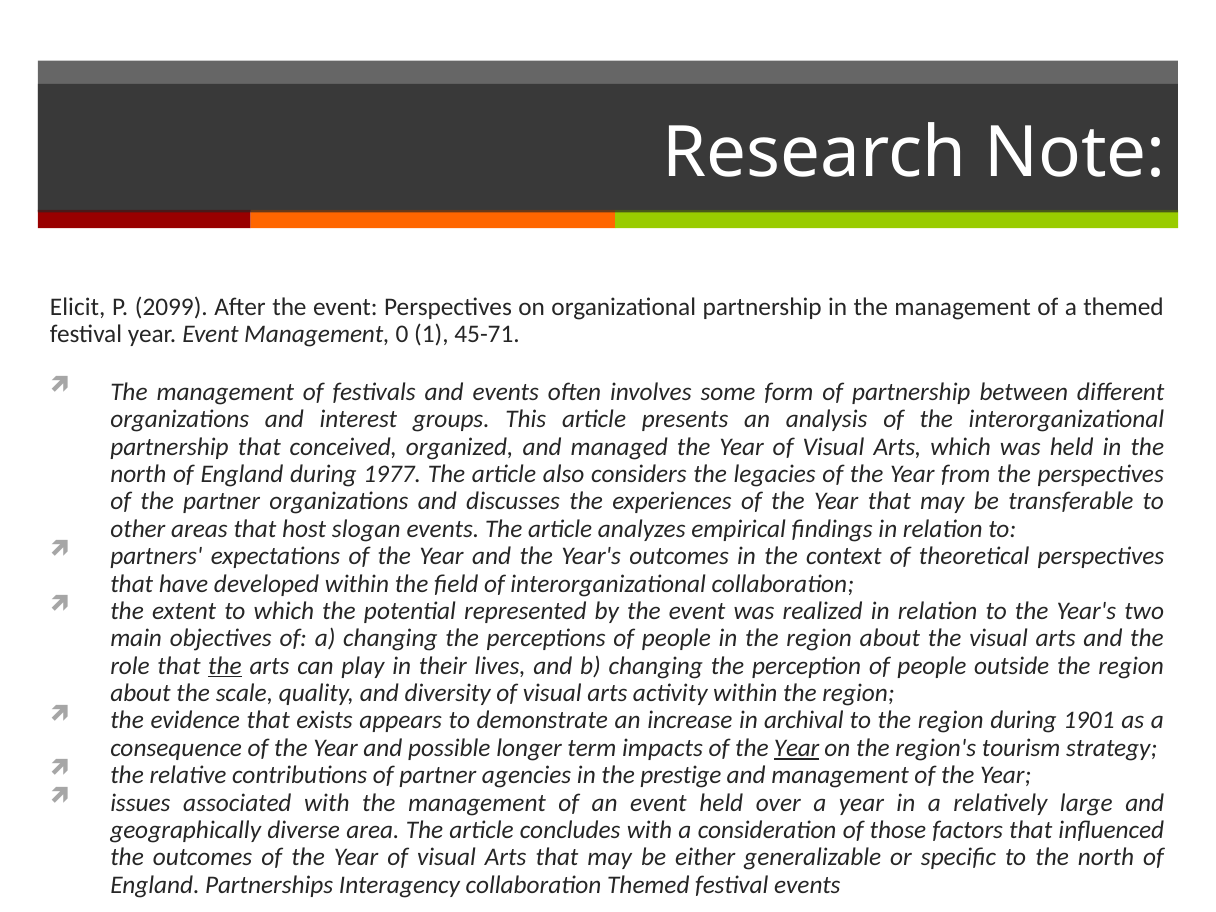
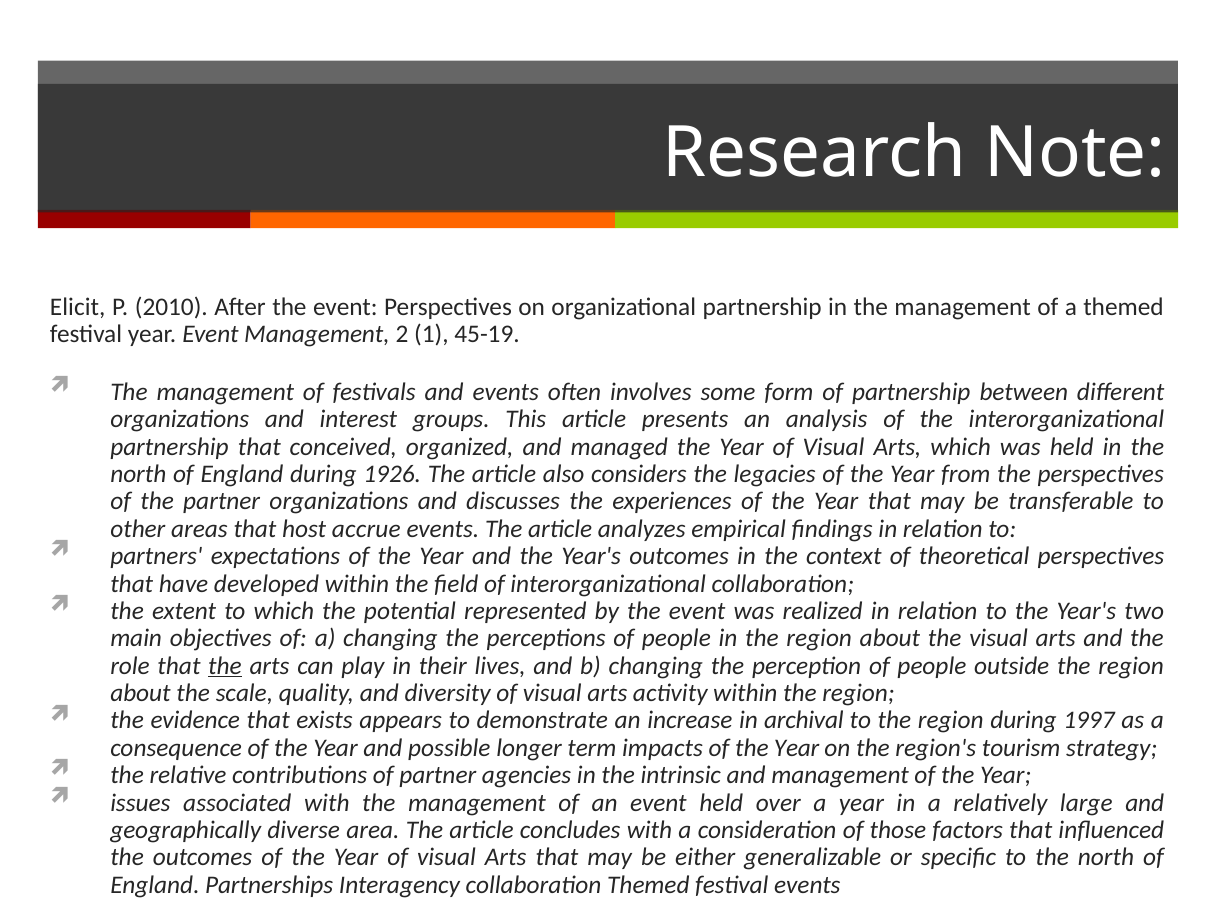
2099: 2099 -> 2010 (171, 307)
0: 0 -> 2 (402, 334)
45-71: 45-71 -> 45-19 (487, 334)
1977: 1977 -> 1926 (392, 474)
slogan: slogan -> accrue (366, 529)
1901: 1901 -> 1997 (1089, 721)
Year underline: present -> none (797, 748)
prestige: prestige -> intrinsic (681, 775)
